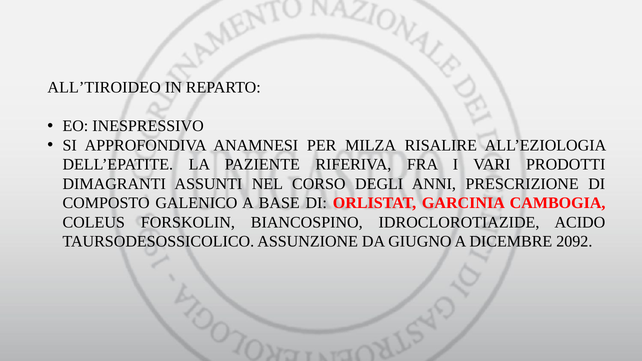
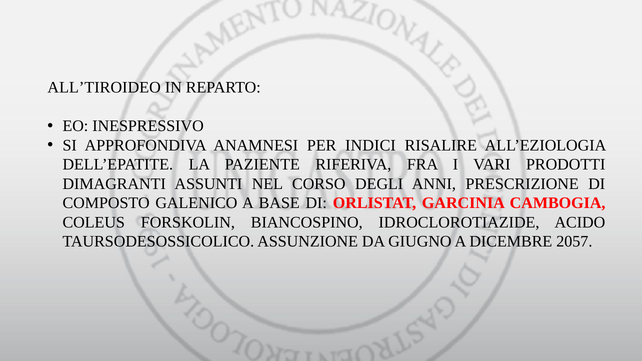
MILZA: MILZA -> INDICI (371, 145)
2092: 2092 -> 2057 (574, 242)
